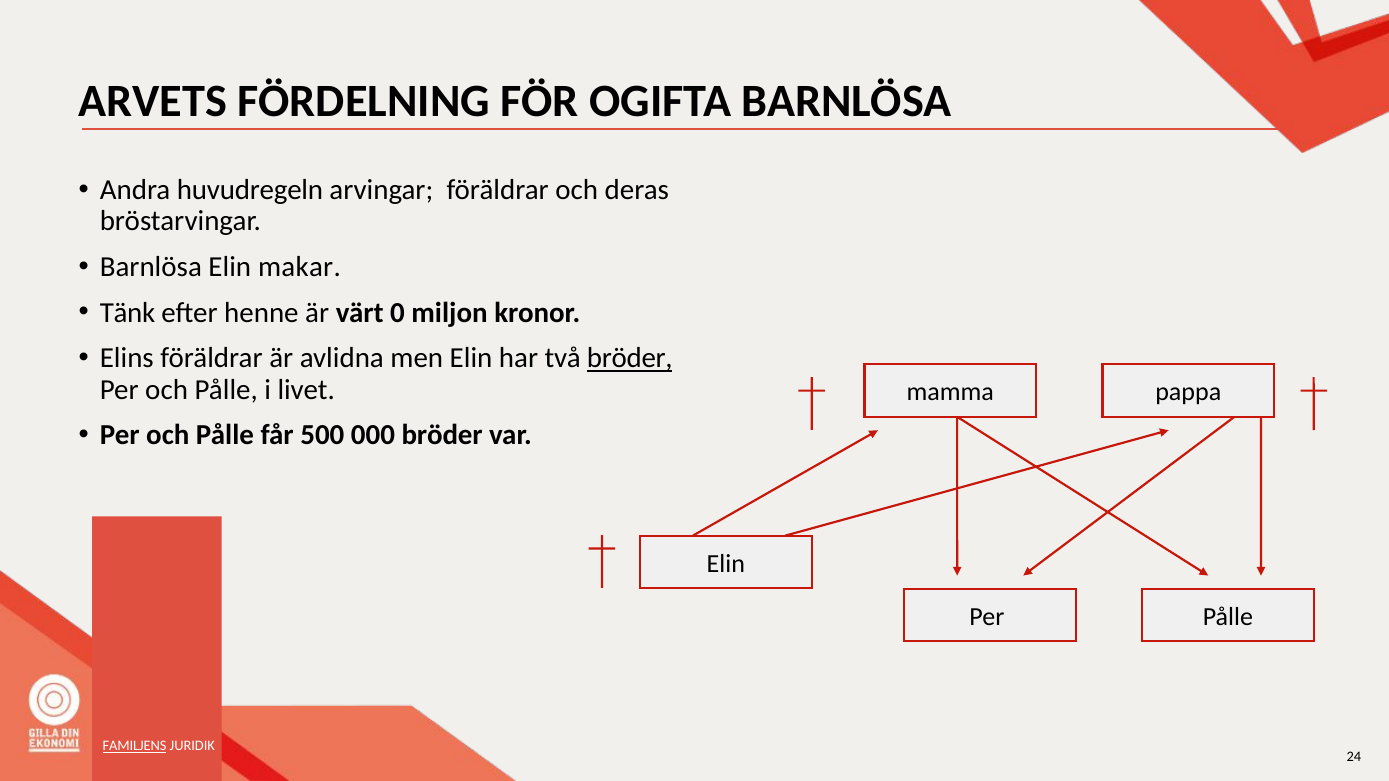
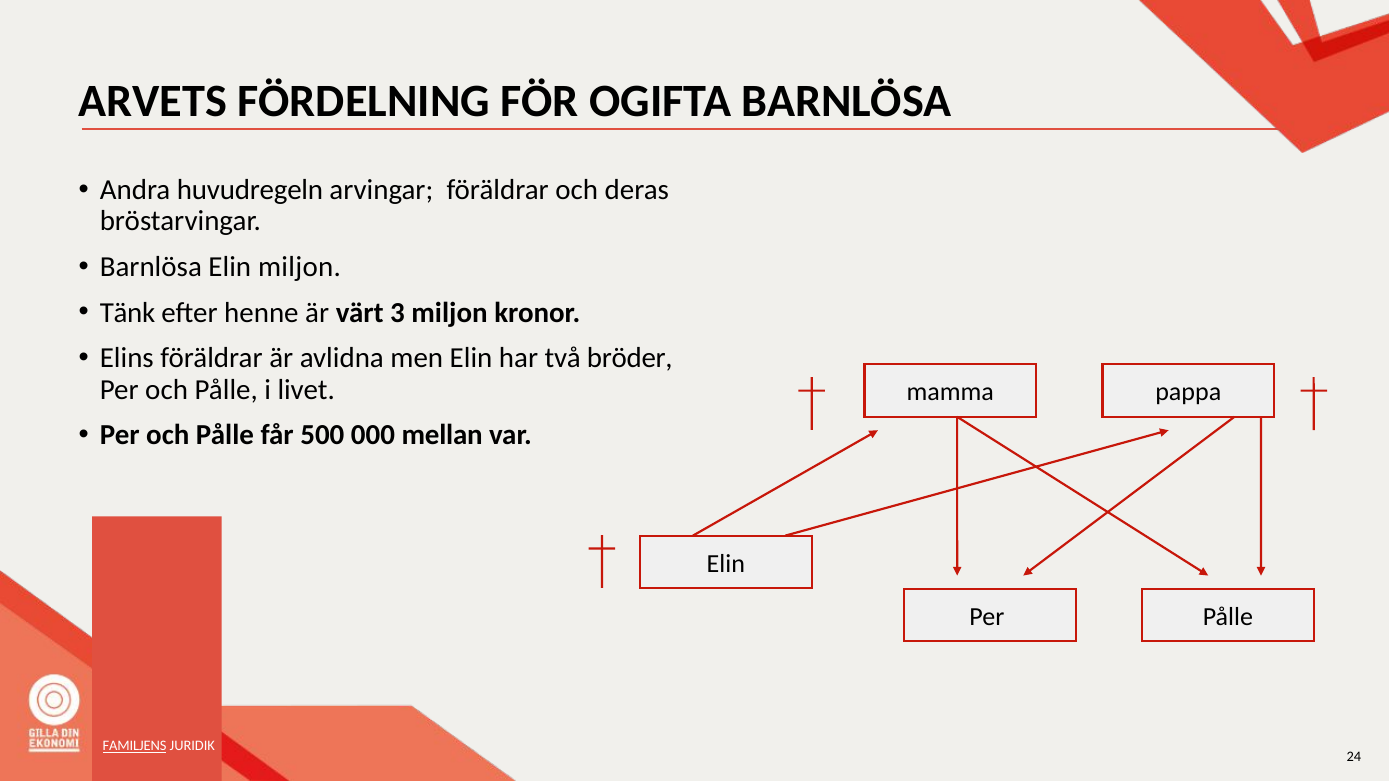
Elin makar: makar -> miljon (299, 267)
0: 0 -> 3 (398, 313)
bröder underline: present -> none (630, 358)
000 bröder: bröder -> mellan (442, 435)
